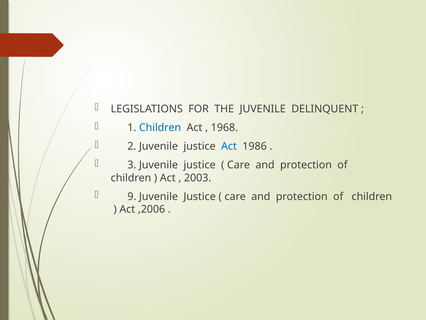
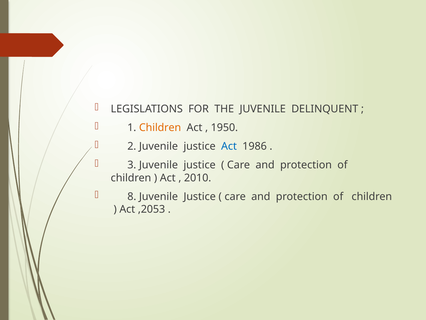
Children colour: blue -> orange (160, 127)
1968: 1968 -> 1950 (224, 127)
2003: 2003 -> 2010 (198, 178)
9: 9 -> 8 (132, 196)
,2006: ,2006 -> ,2053 (152, 209)
